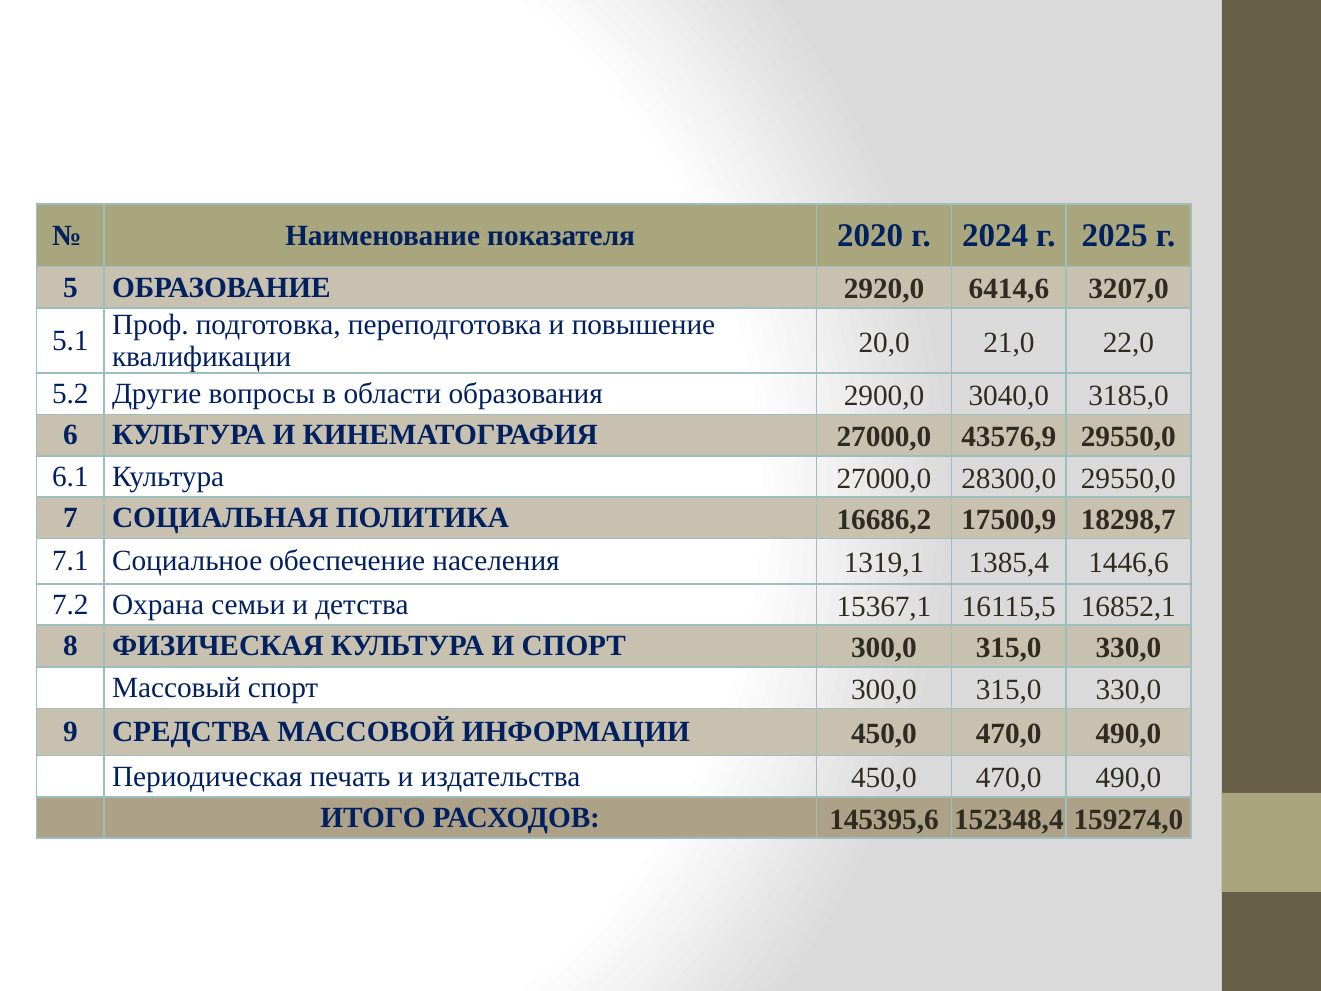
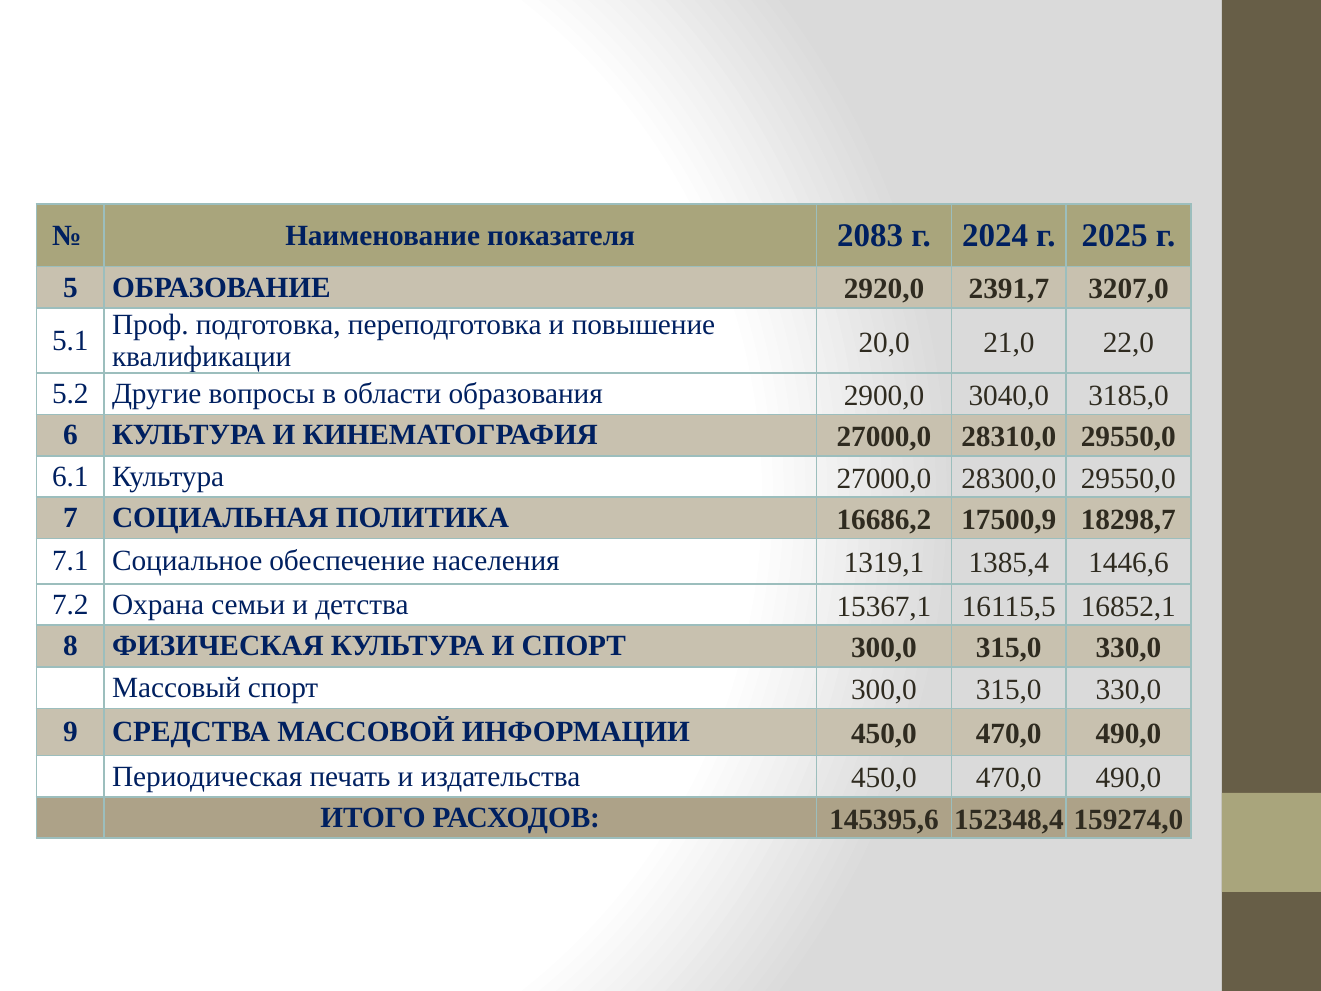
2020: 2020 -> 2083 (870, 236)
6414,6: 6414,6 -> 2391,7 (1009, 289)
43576,9: 43576,9 -> 28310,0 (1009, 437)
